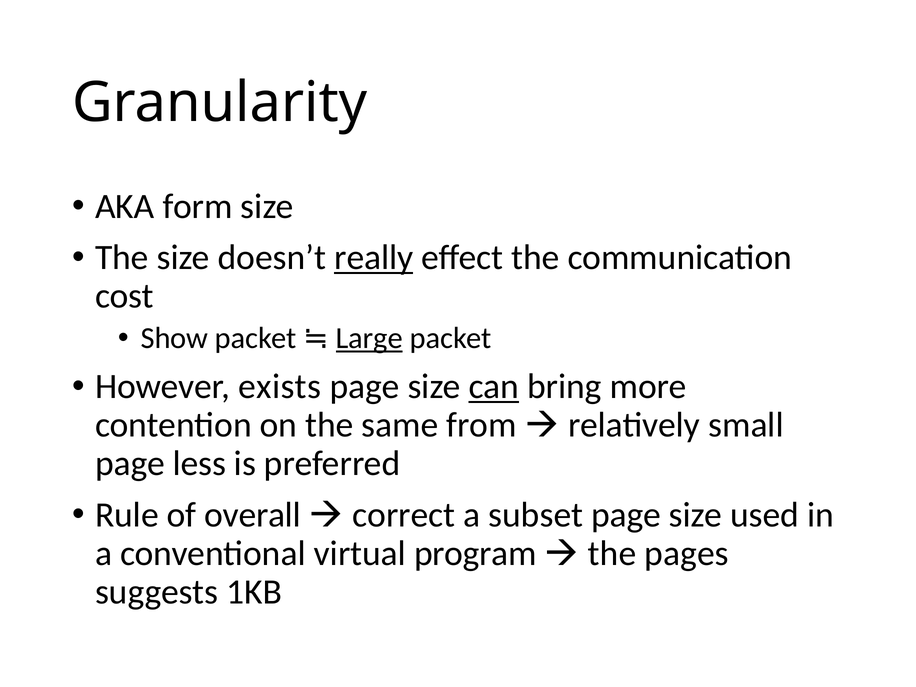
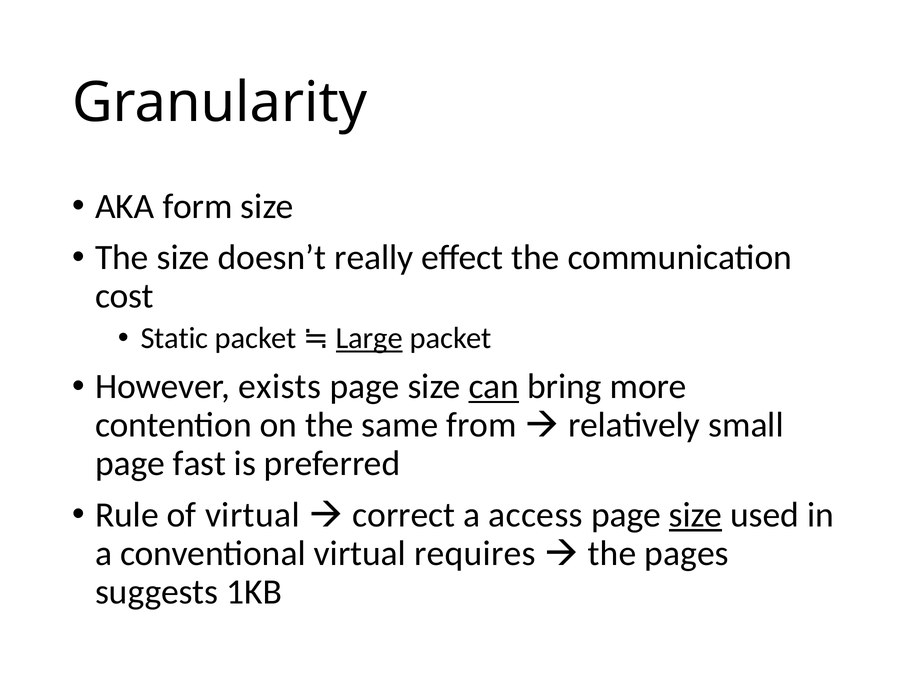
really underline: present -> none (374, 258)
Show: Show -> Static (174, 338)
less: less -> fast (199, 464)
of overall: overall -> virtual (252, 515)
subset: subset -> access (536, 515)
size underline: none -> present (696, 515)
program: program -> requires (475, 553)
